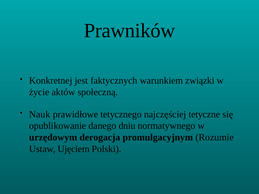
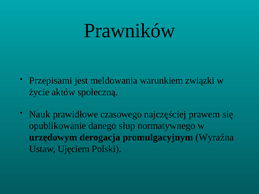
Konkretnej: Konkretnej -> Przepisami (51, 81)
faktycznych: faktycznych -> meldowania (114, 81)
tetycznego: tetycznego -> czasowego (121, 114)
tetyczne: tetyczne -> prawem (204, 114)
dniu: dniu -> słup (127, 126)
Rozumie: Rozumie -> Wyraźna (215, 137)
